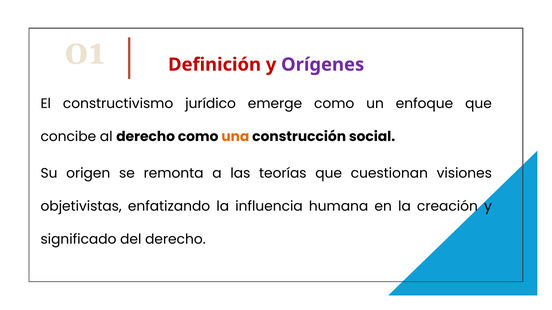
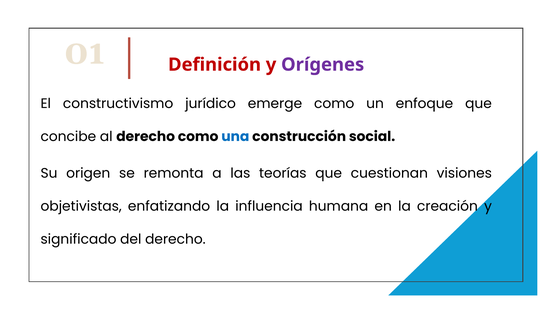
una colour: orange -> blue (235, 137)
